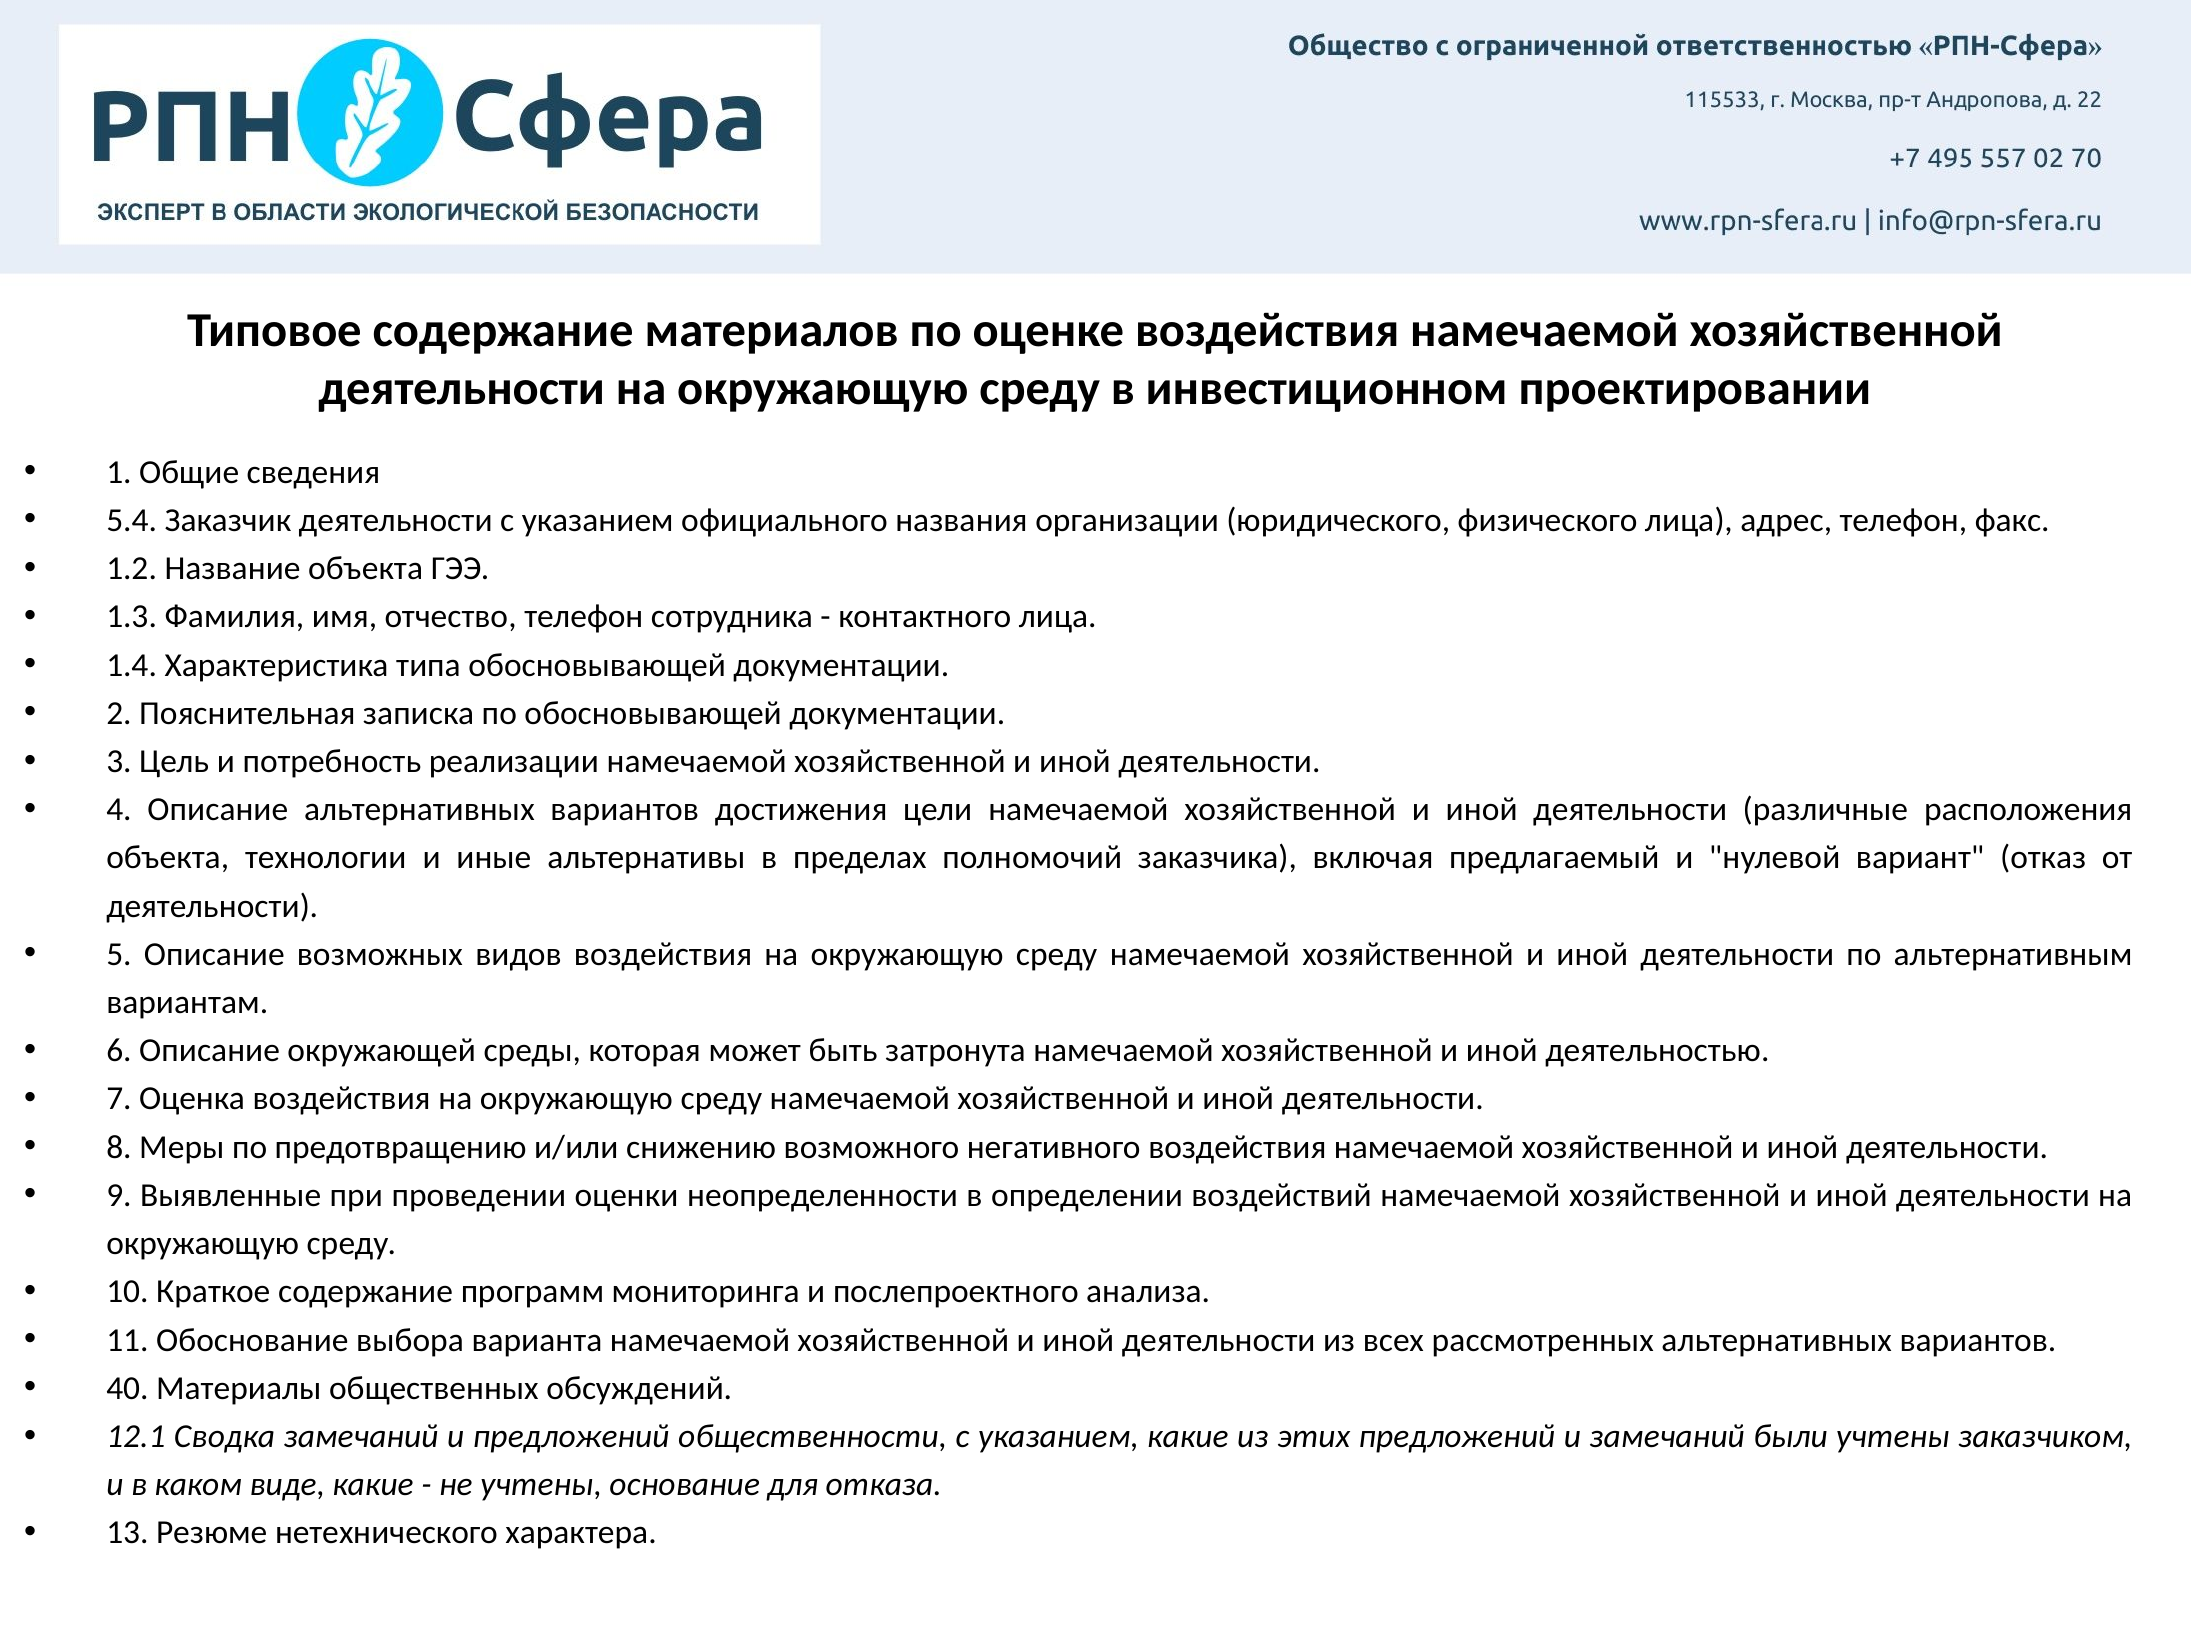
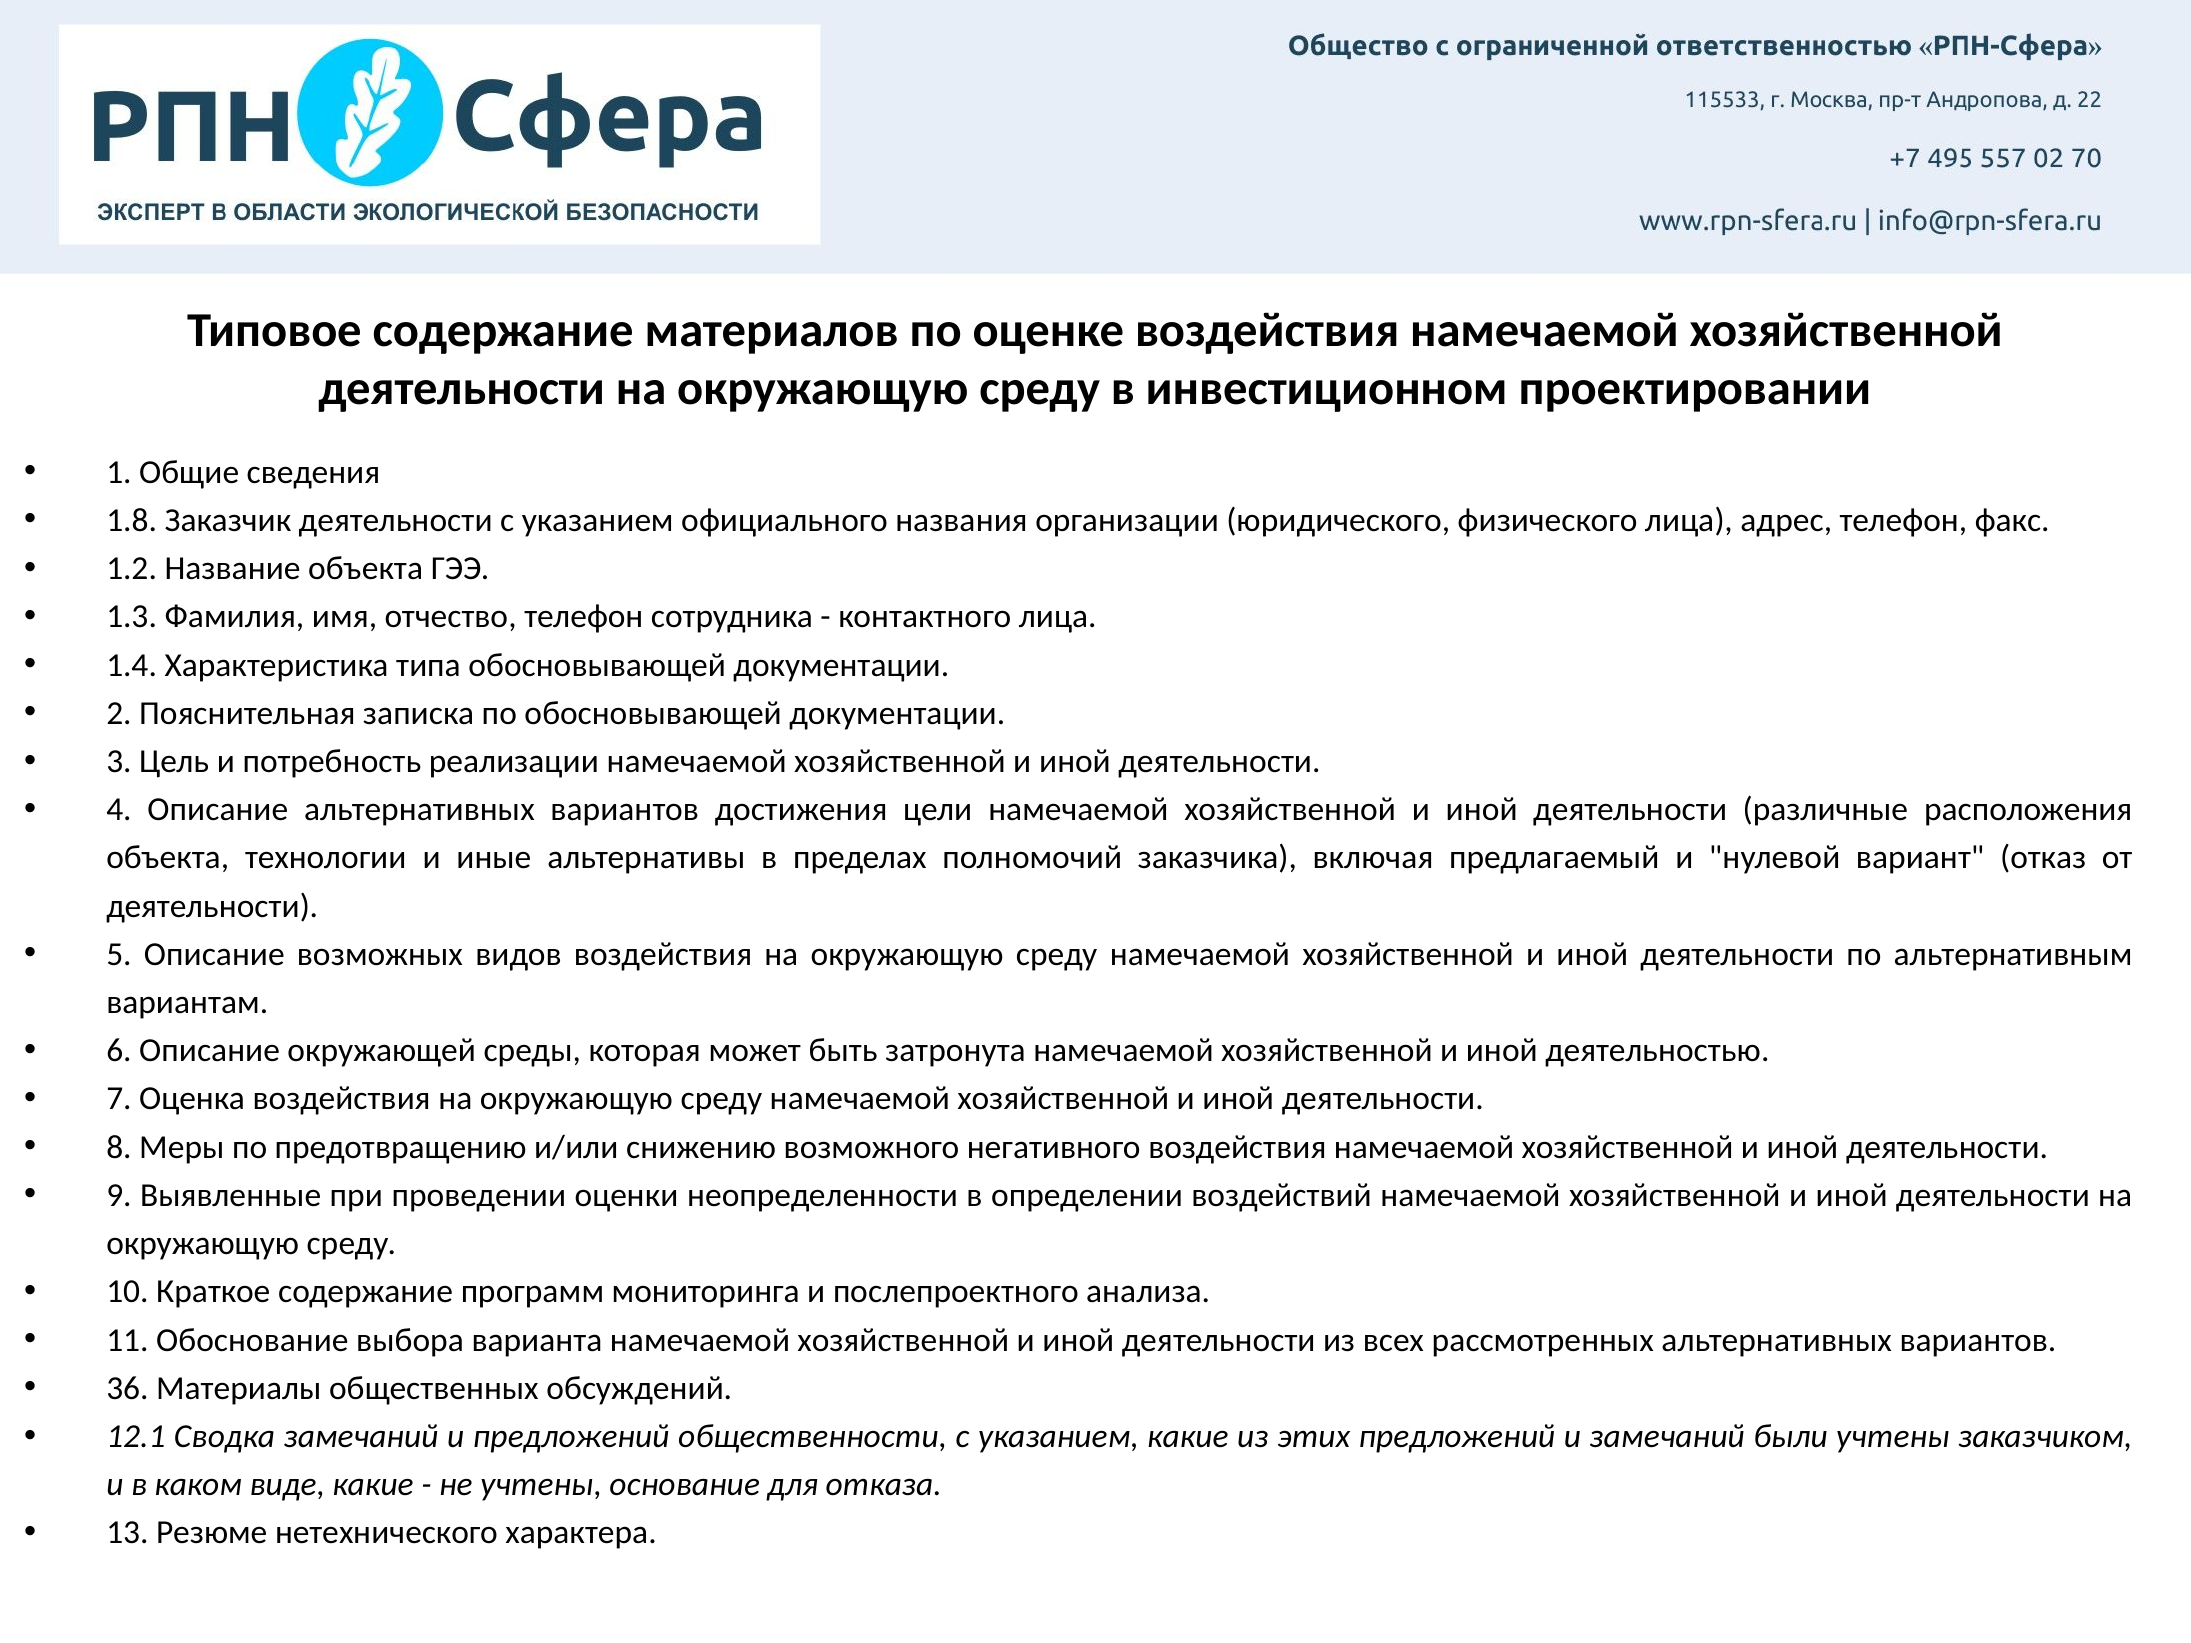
5.4: 5.4 -> 1.8 (132, 520)
40: 40 -> 36 (127, 1388)
